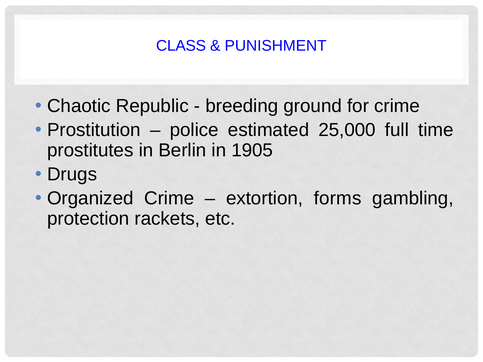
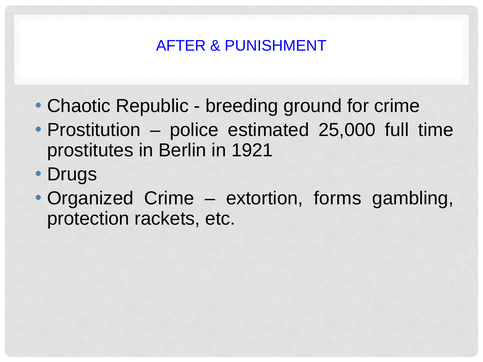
CLASS: CLASS -> AFTER (181, 46)
1905: 1905 -> 1921 (252, 150)
